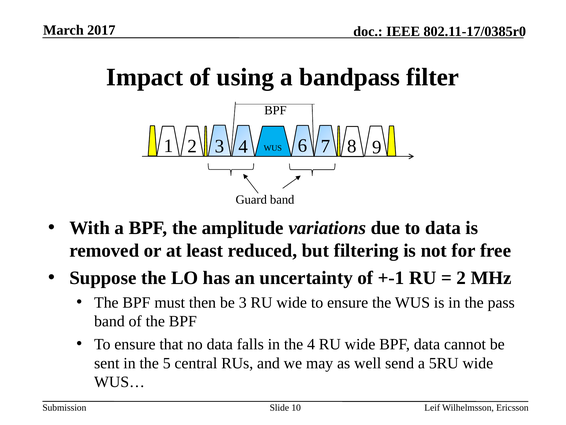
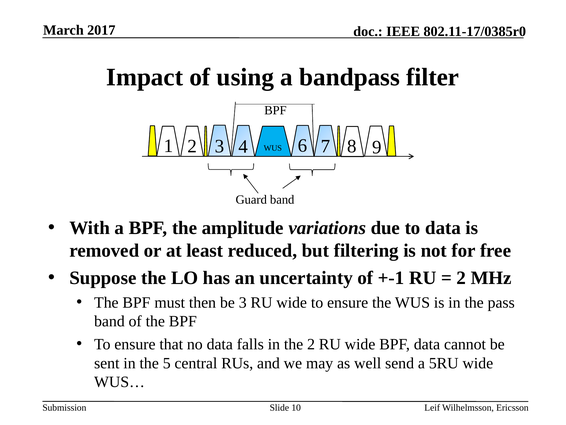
the 4: 4 -> 2 (311, 344)
